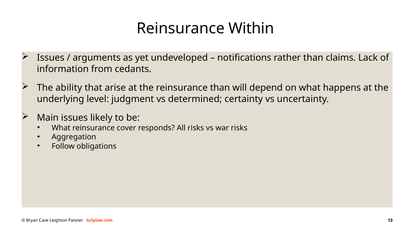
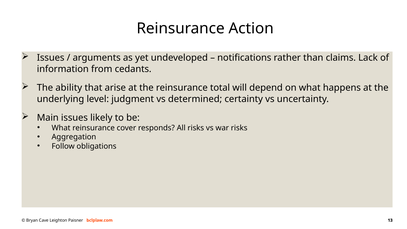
Within: Within -> Action (251, 28)
reinsurance than: than -> total (220, 88)
